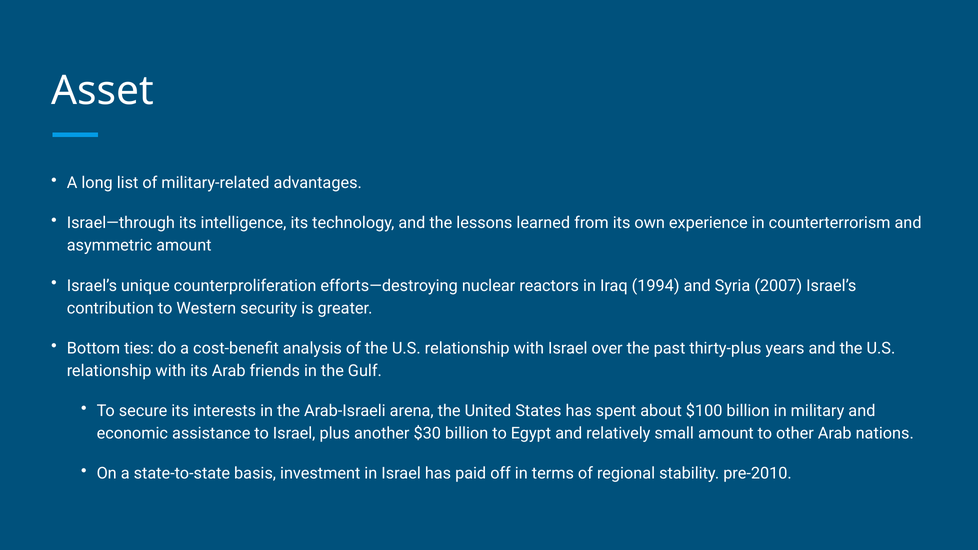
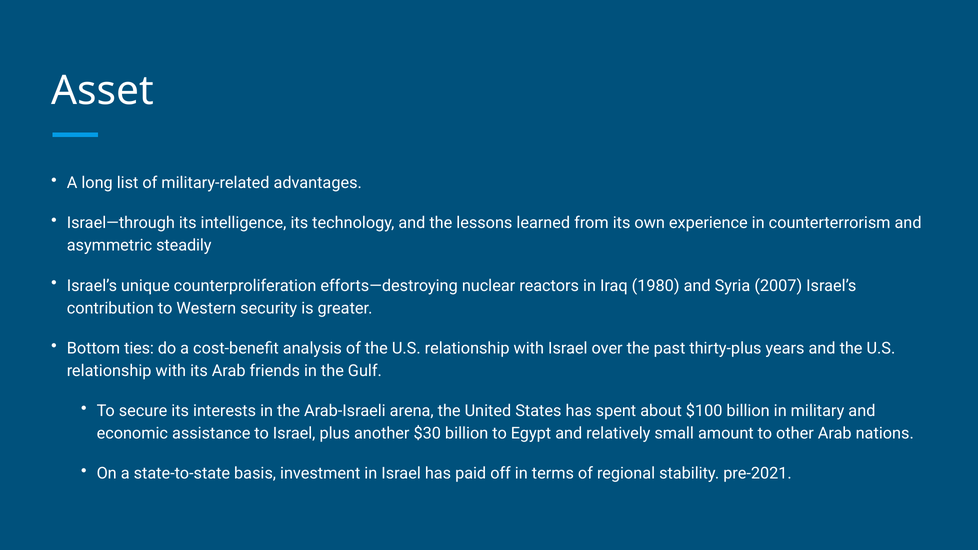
asymmetric amount: amount -> steadily (184, 246)
1994: 1994 -> 1980 (656, 286)
pre-2010: pre-2010 -> pre-2021 (757, 474)
